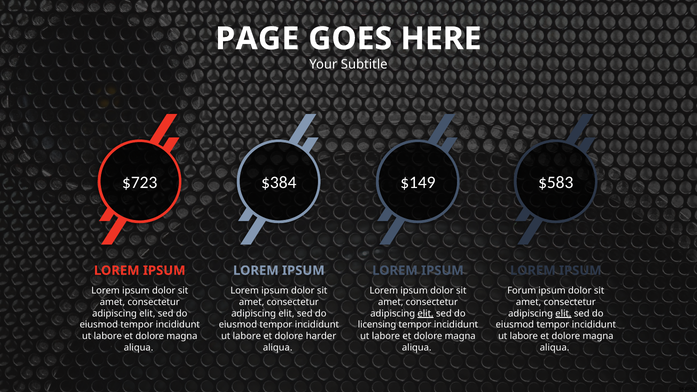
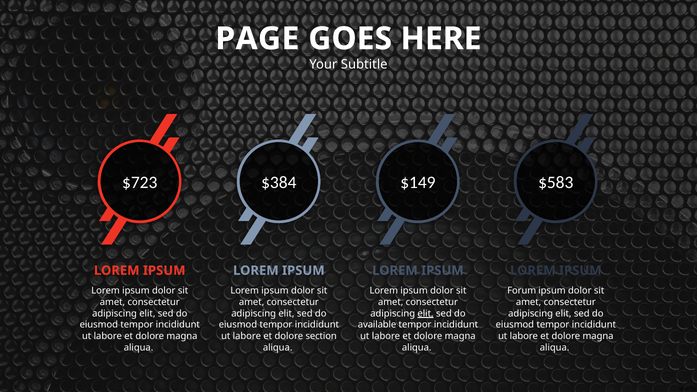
elit underline: present -> none (563, 313)
licensing: licensing -> available (377, 325)
harder: harder -> section (321, 336)
